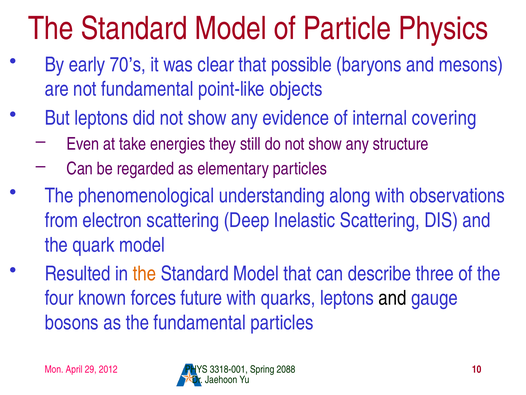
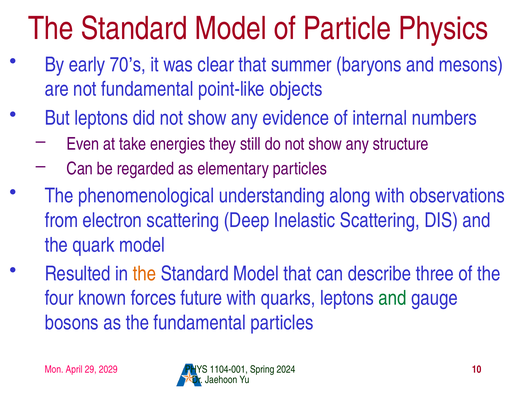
possible: possible -> summer (301, 65)
covering: covering -> numbers (444, 118)
and colour: black -> green (393, 298)
2012: 2012 -> 2029 (108, 369)
3318-001: 3318-001 -> 1104-001 (229, 369)
2088: 2088 -> 2024 (286, 369)
